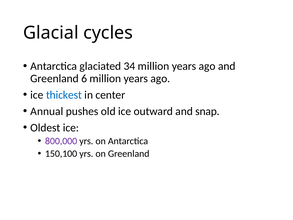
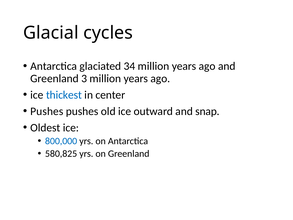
6: 6 -> 3 (84, 78)
Annual: Annual -> Pushes (47, 111)
800,000 colour: purple -> blue (61, 141)
150,100: 150,100 -> 580,825 (61, 154)
